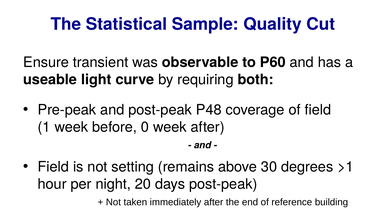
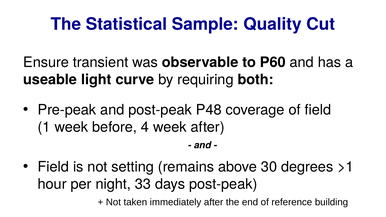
0: 0 -> 4 (145, 127)
20: 20 -> 33 (143, 184)
